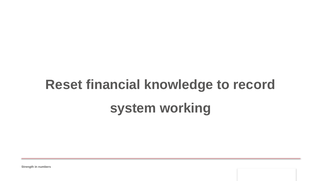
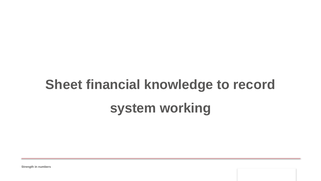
Reset: Reset -> Sheet (64, 85)
